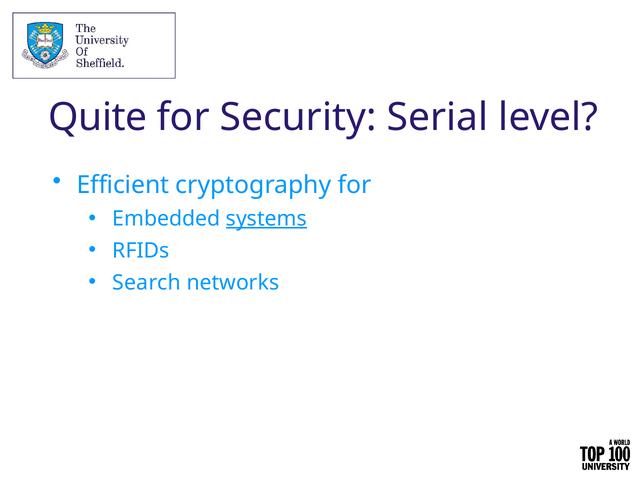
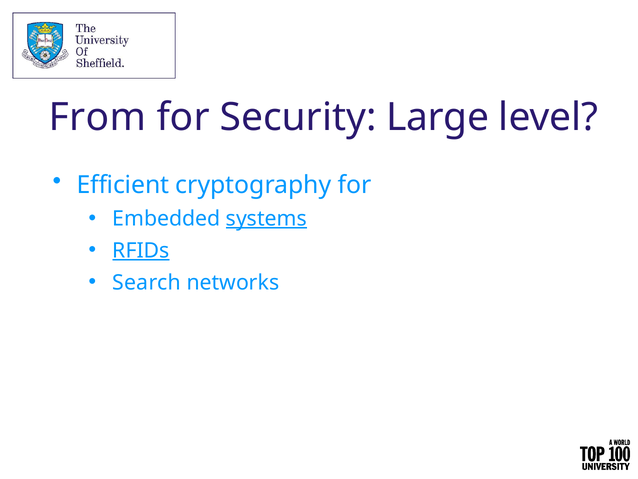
Quite: Quite -> From (98, 117)
Serial: Serial -> Large (438, 117)
RFIDs underline: none -> present (141, 250)
